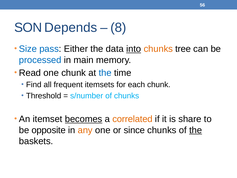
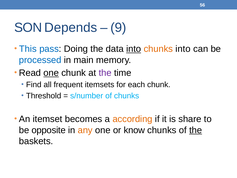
8: 8 -> 9 (118, 28)
Size: Size -> This (28, 49)
Either: Either -> Doing (76, 49)
chunks tree: tree -> into (183, 49)
one underline: none -> present (51, 73)
the colour: blue -> purple (105, 73)
becomes underline: present -> none (84, 119)
correlated: correlated -> according (132, 119)
since: since -> know (134, 130)
